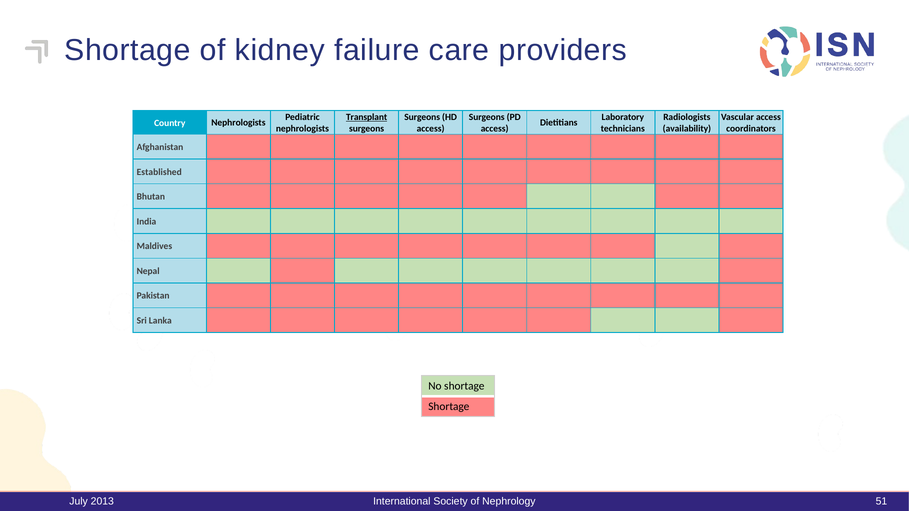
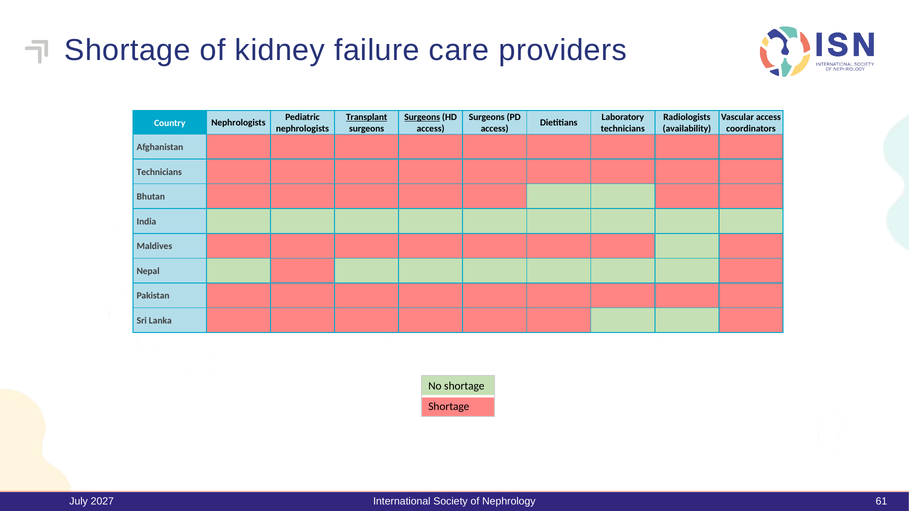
Surgeons underline: none -> present (422, 117)
Established: Established -> Technicians (159, 172)
2013: 2013 -> 2027 (102, 502)
51: 51 -> 61 (881, 502)
